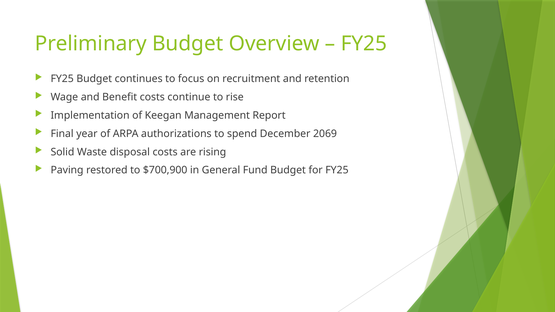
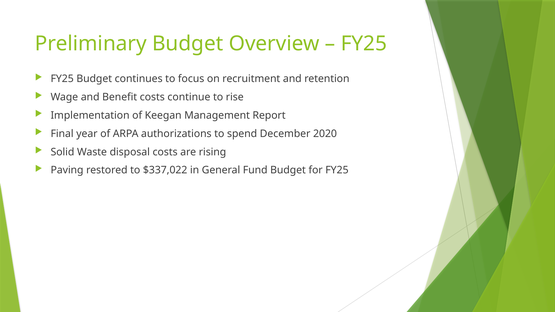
2069: 2069 -> 2020 (325, 134)
$700,900: $700,900 -> $337,022 (165, 170)
